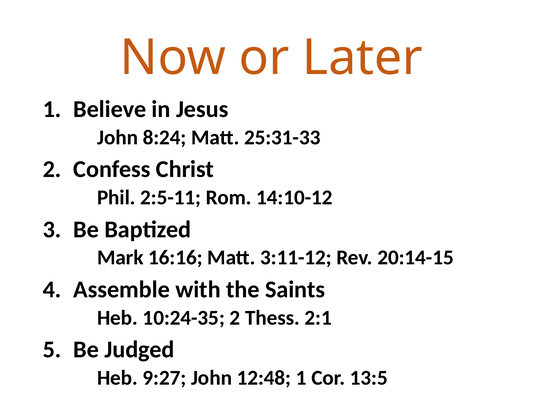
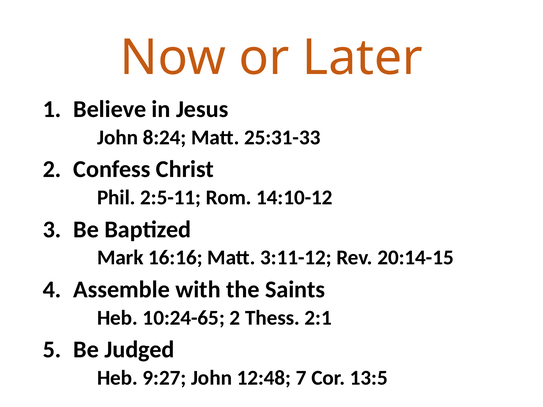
10:24-35: 10:24-35 -> 10:24-65 (184, 318)
12:48 1: 1 -> 7 (301, 378)
